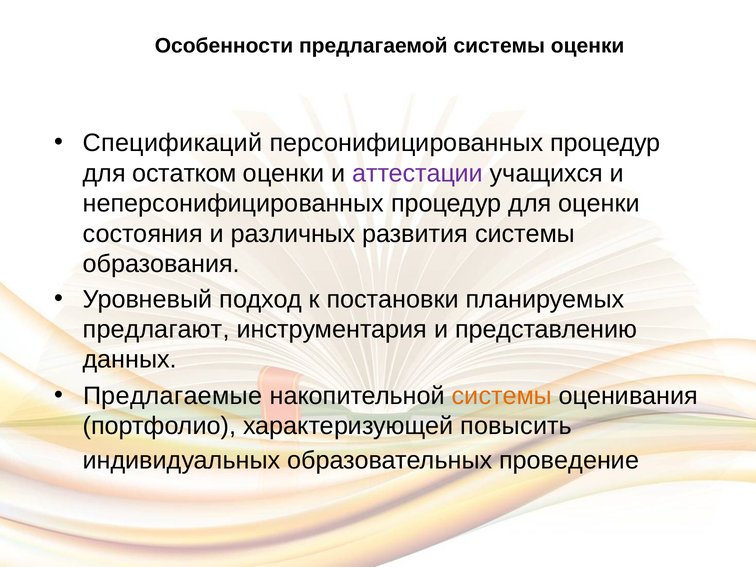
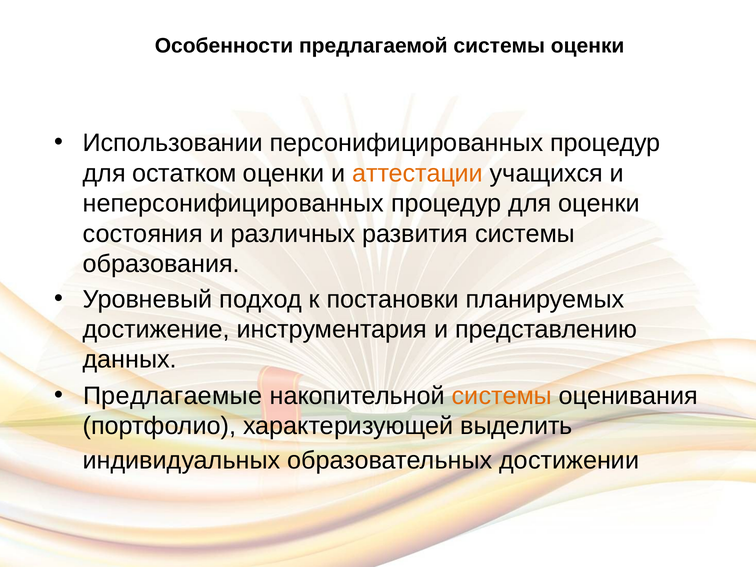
Спецификаций: Спецификаций -> Использовании (173, 143)
аттестации colour: purple -> orange (418, 173)
предлагают: предлагают -> достижение (156, 329)
повысить: повысить -> выделить (516, 426)
проведение: проведение -> достижении (569, 460)
